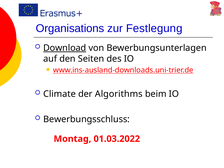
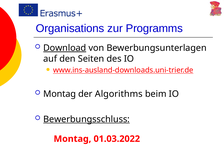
Festlegung: Festlegung -> Programms (154, 28)
Climate: Climate -> Montag (60, 94)
Bewerbungsschluss underline: none -> present (87, 119)
